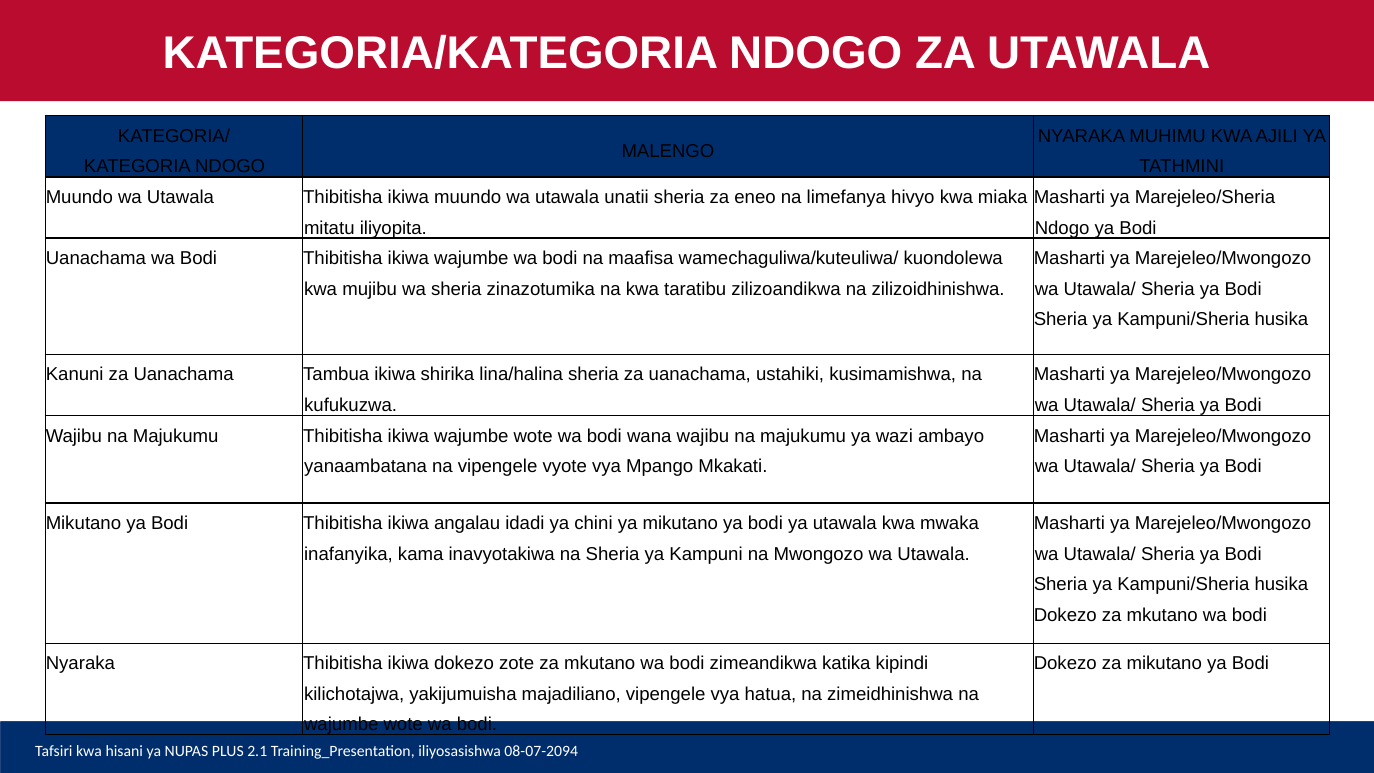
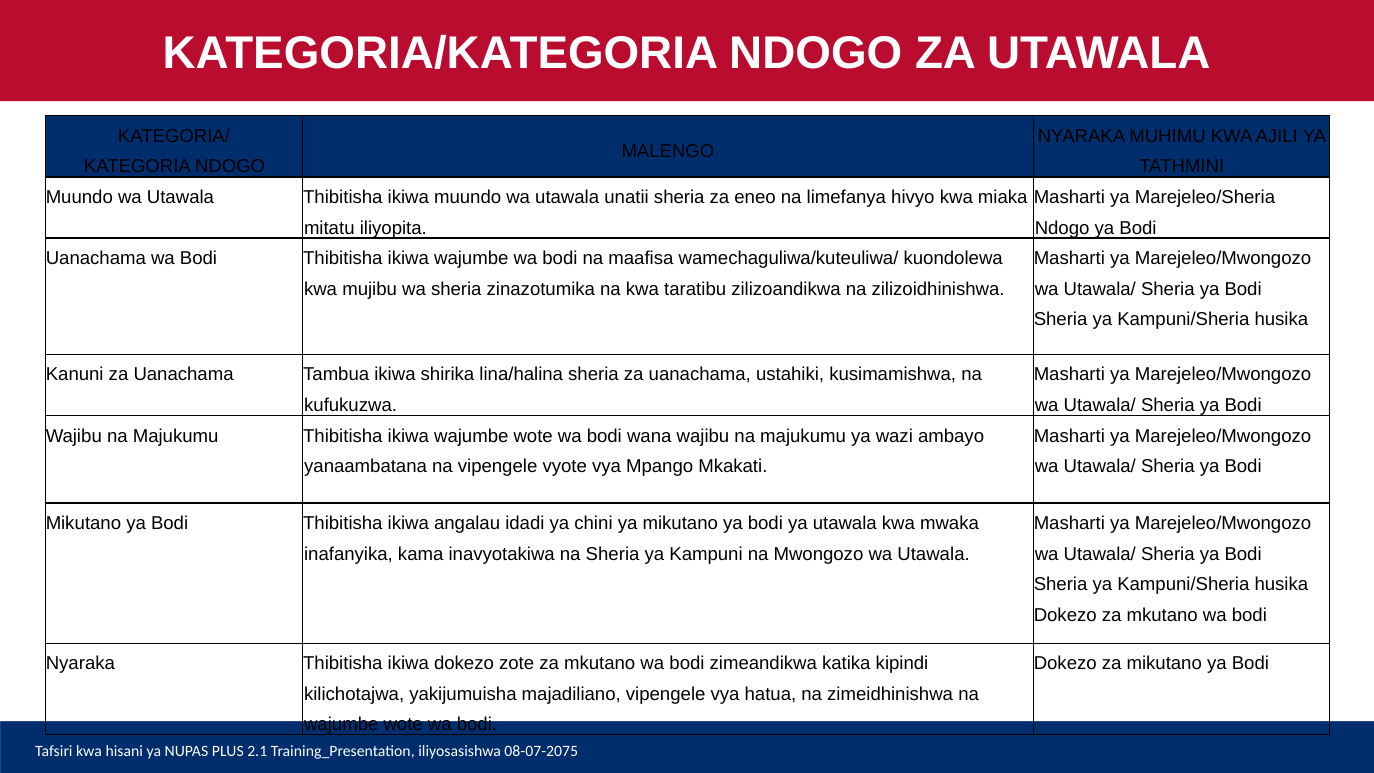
08-07-2094: 08-07-2094 -> 08-07-2075 (541, 751)
